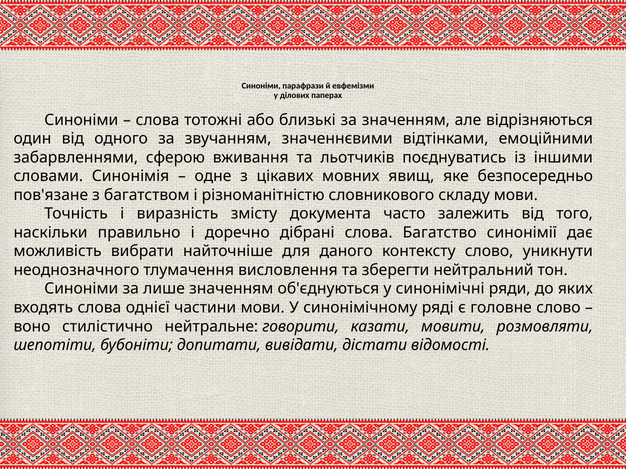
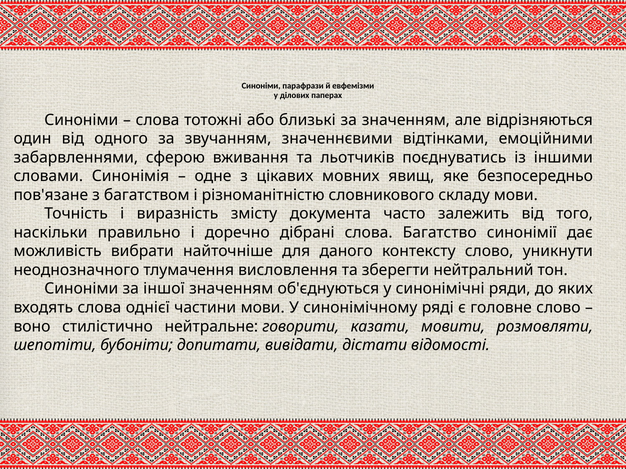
лише: лише -> іншої (164, 289)
